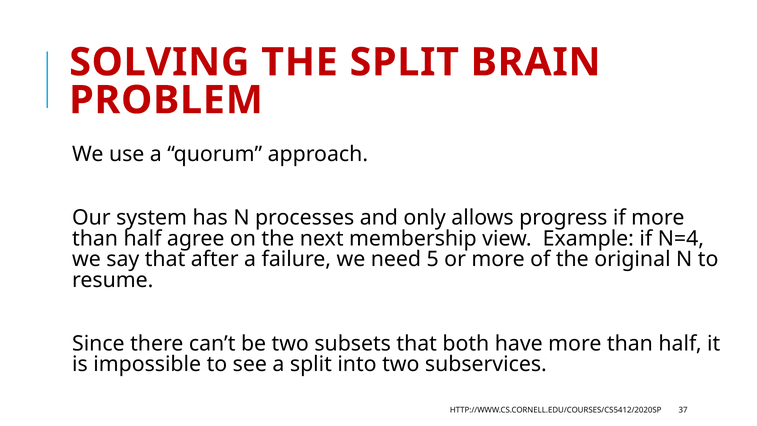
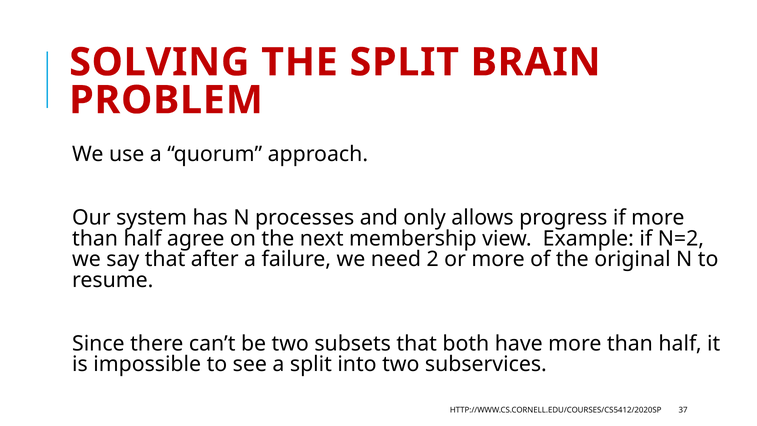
N=4: N=4 -> N=2 (681, 239)
5: 5 -> 2 (433, 259)
